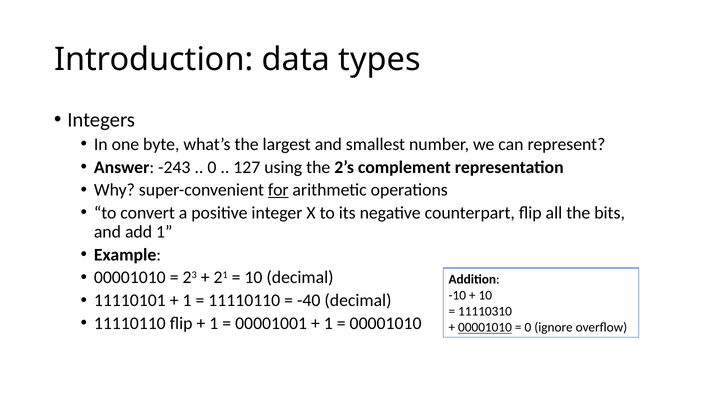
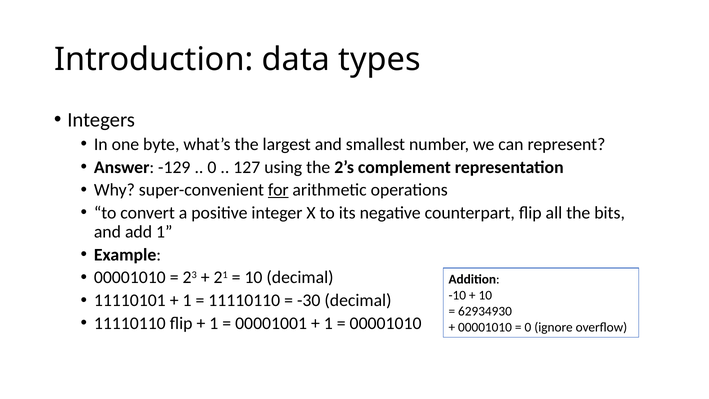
-243: -243 -> -129 (174, 167)
-40: -40 -> -30 (309, 300)
11110310: 11110310 -> 62934930 (485, 311)
00001010 underline: present -> none (485, 327)
